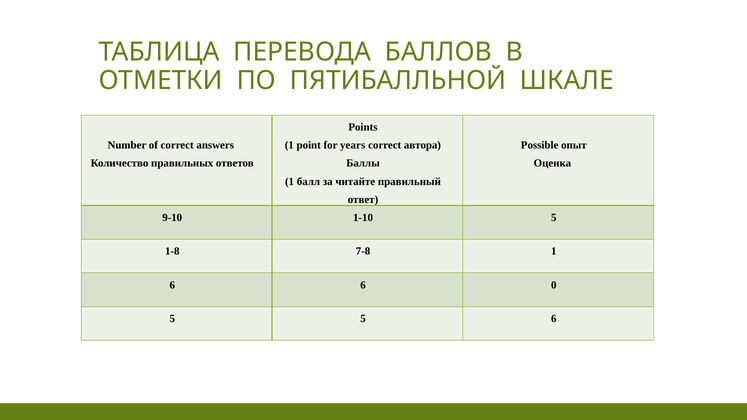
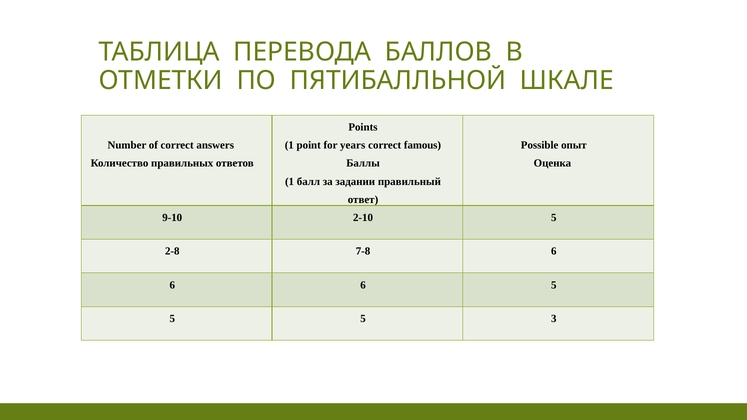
автора: автора -> famous (422, 145)
читайте: читайте -> задании (355, 182)
1-10: 1-10 -> 2-10 (363, 218)
1-8: 1-8 -> 2-8 (172, 251)
7-8 1: 1 -> 6 (554, 251)
6 0: 0 -> 5 (554, 285)
5 6: 6 -> 3 (554, 319)
